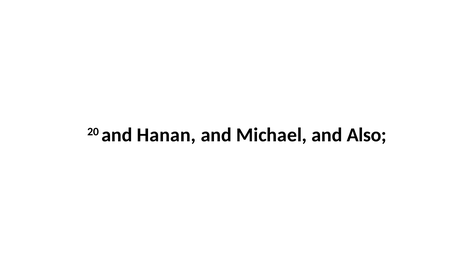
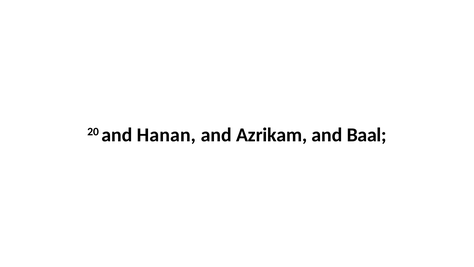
Michael: Michael -> Azrikam (272, 135)
Also: Also -> Baal (367, 135)
